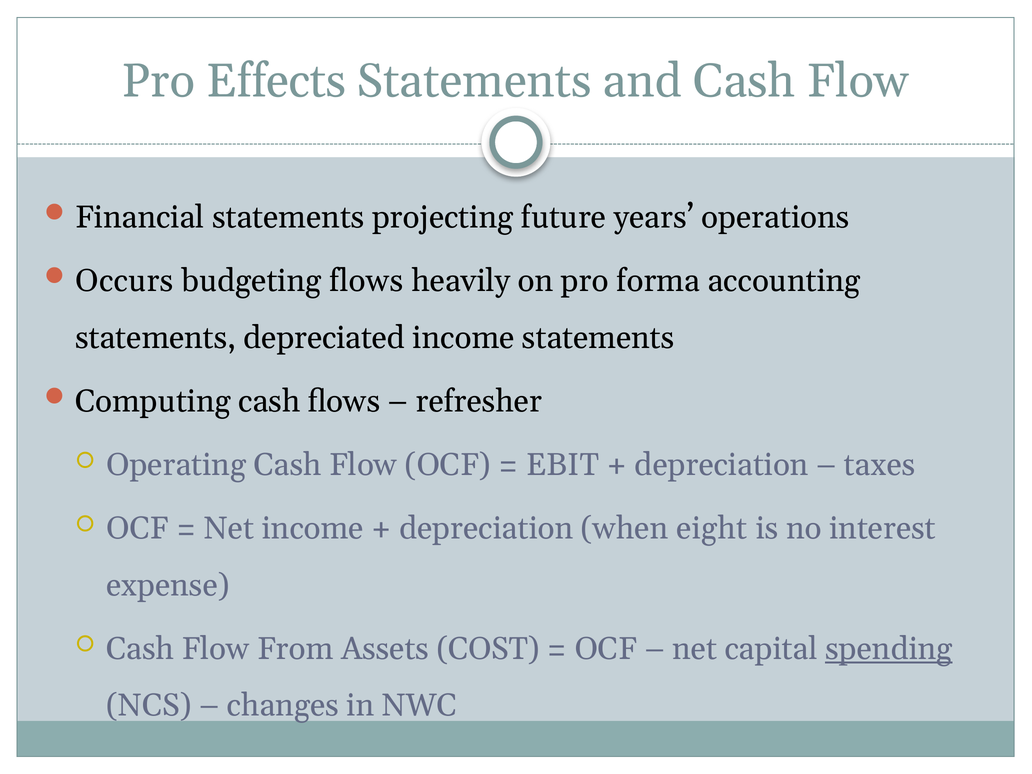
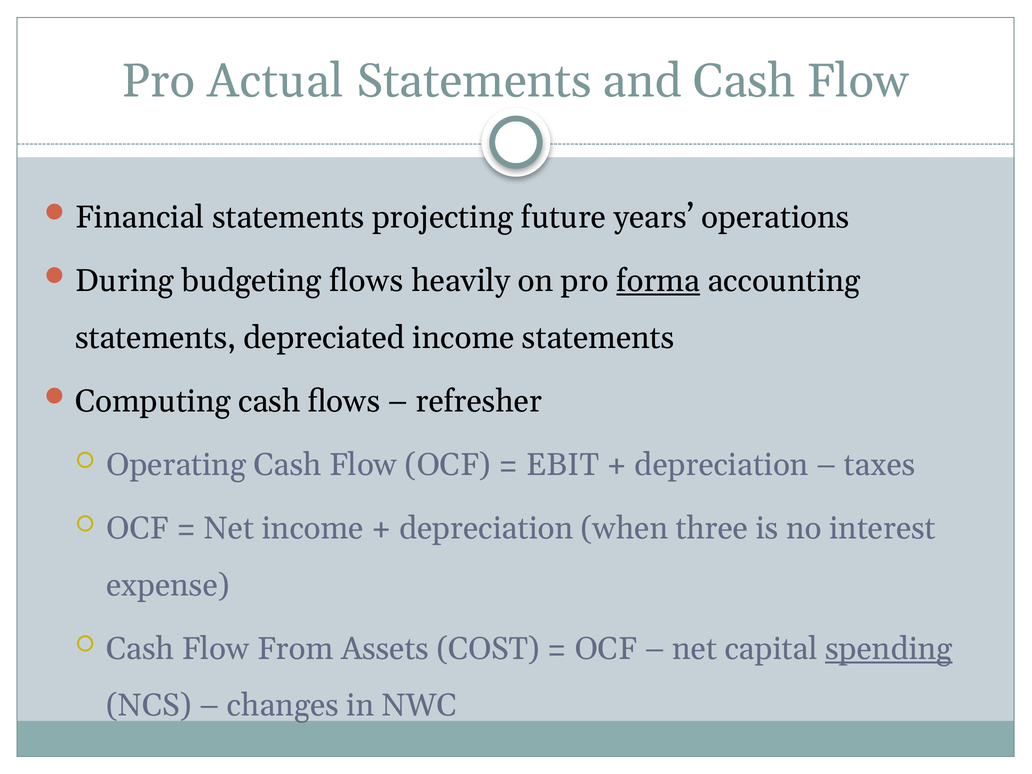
Effects: Effects -> Actual (276, 81)
Occurs: Occurs -> During (125, 281)
forma underline: none -> present (658, 281)
eight: eight -> three (712, 529)
